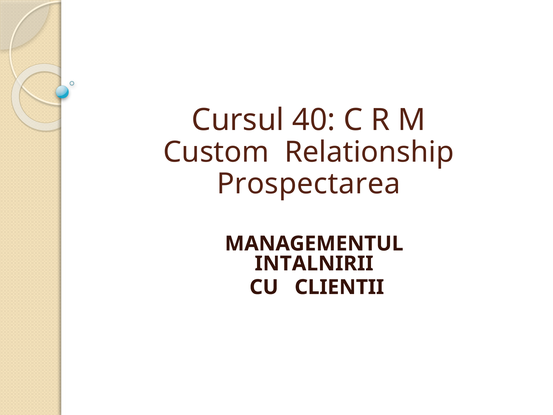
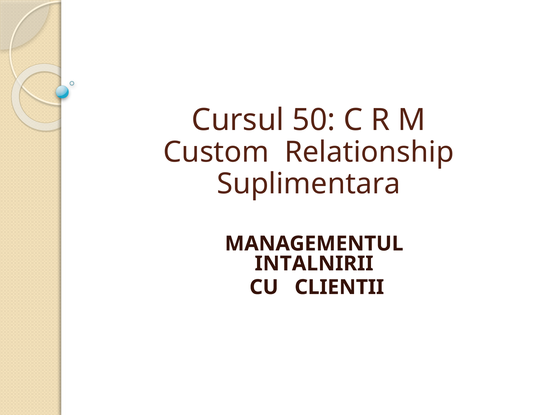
40: 40 -> 50 (314, 120)
Prospectarea: Prospectarea -> Suplimentara (309, 184)
